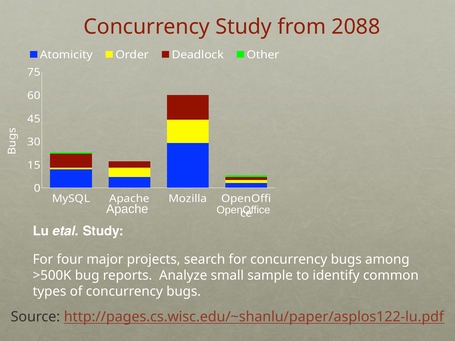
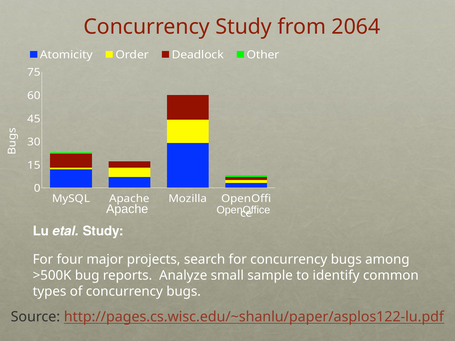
2088: 2088 -> 2064 (356, 27)
